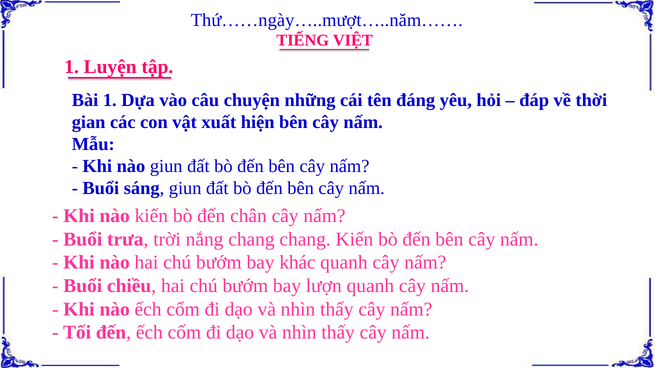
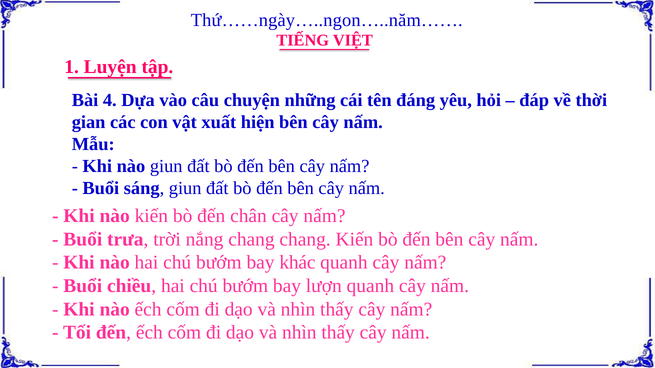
Thứ……ngày…..mượt…..năm……: Thứ……ngày…..mượt…..năm…… -> Thứ……ngày…..ngon…..năm…… (327, 20)
Bài 1: 1 -> 4 (110, 100)
